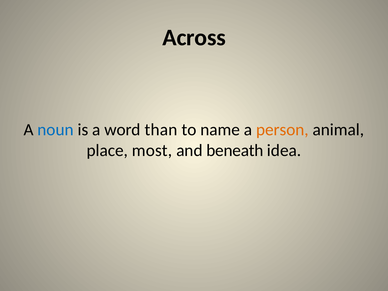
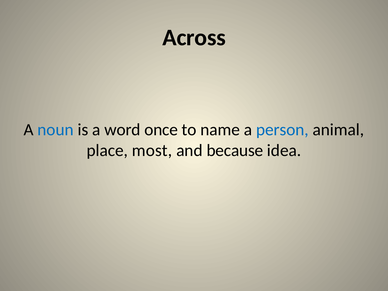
than: than -> once (161, 130)
person colour: orange -> blue (282, 130)
beneath: beneath -> because (235, 150)
